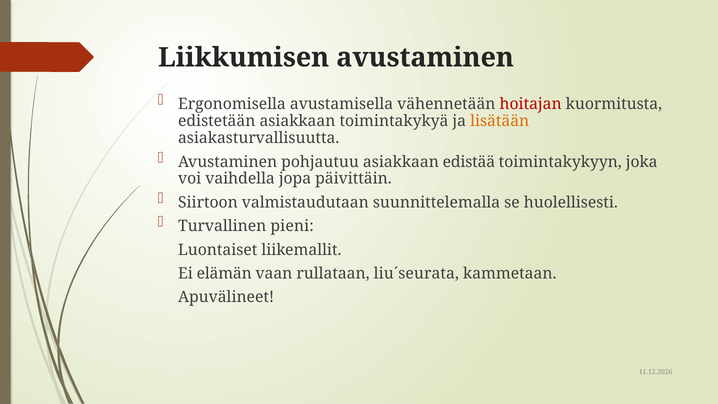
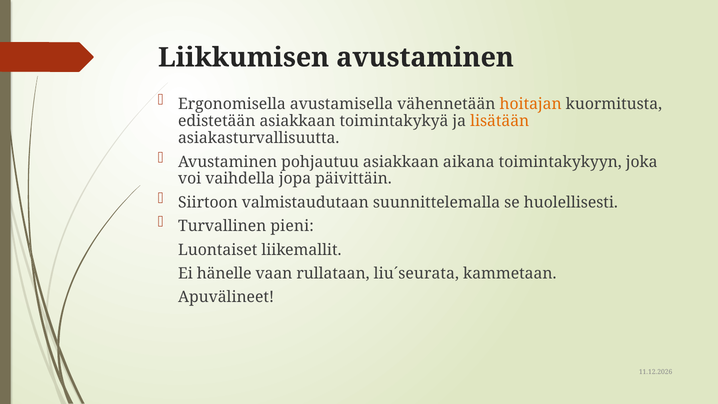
hoitajan colour: red -> orange (531, 104)
edistää: edistää -> aikana (469, 162)
elämän: elämän -> hänelle (224, 273)
